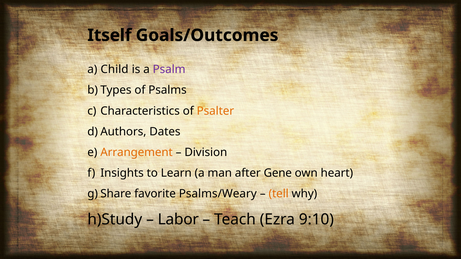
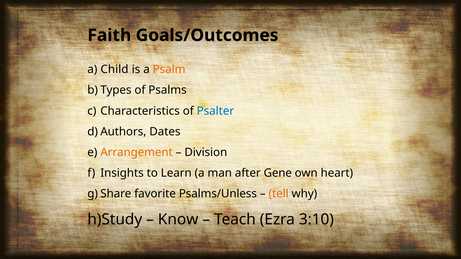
Itself: Itself -> Faith (109, 35)
Psalm colour: purple -> orange (169, 70)
Psalter colour: orange -> blue (215, 111)
Psalms/Weary: Psalms/Weary -> Psalms/Unless (218, 194)
Labor: Labor -> Know (178, 220)
9:10: 9:10 -> 3:10 (316, 220)
